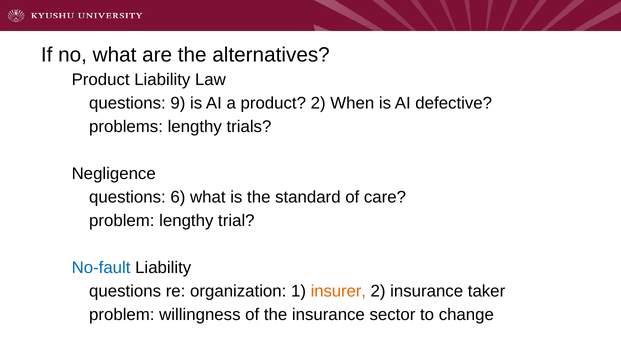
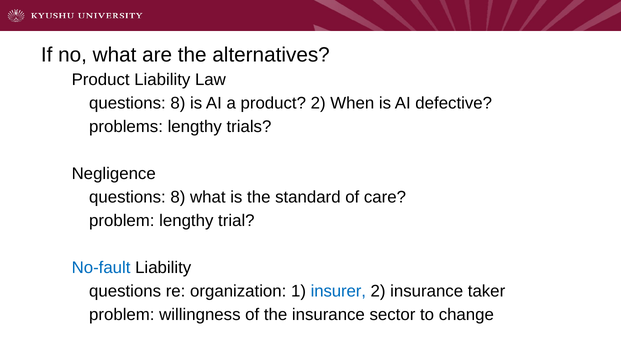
9: 9 -> 8 (178, 103)
6: 6 -> 8 (178, 197)
insurer colour: orange -> blue (338, 291)
